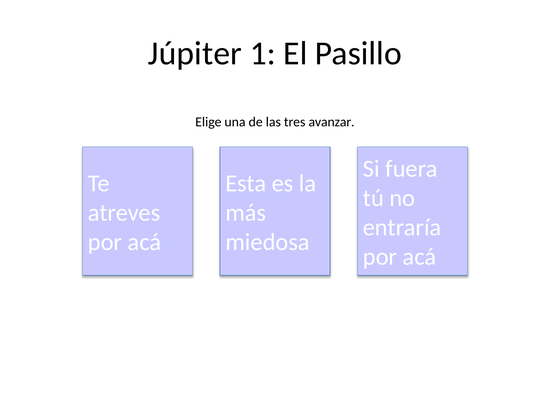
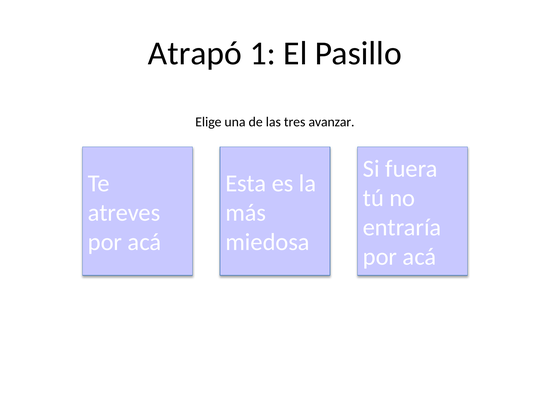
Júpiter: Júpiter -> Atrapó (195, 53)
